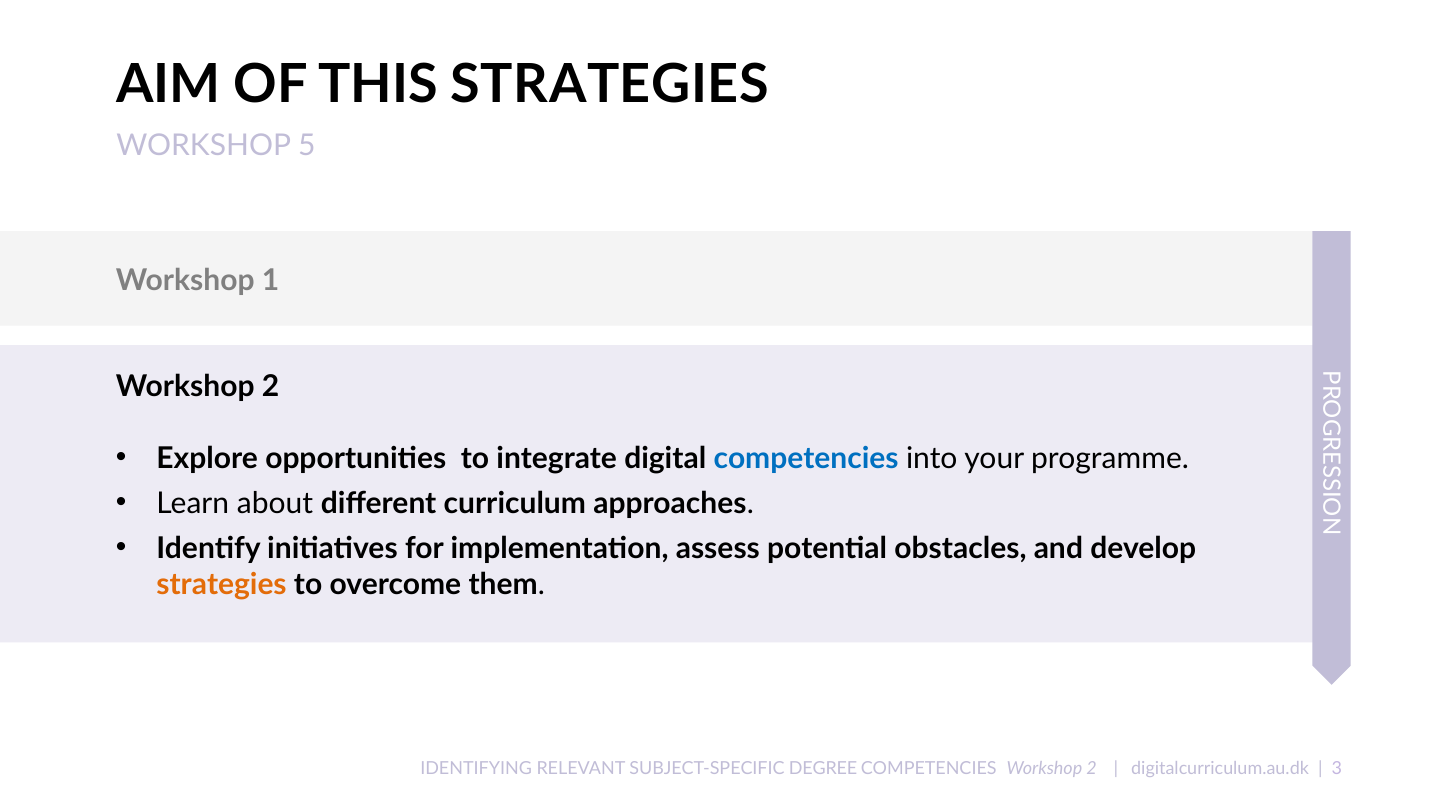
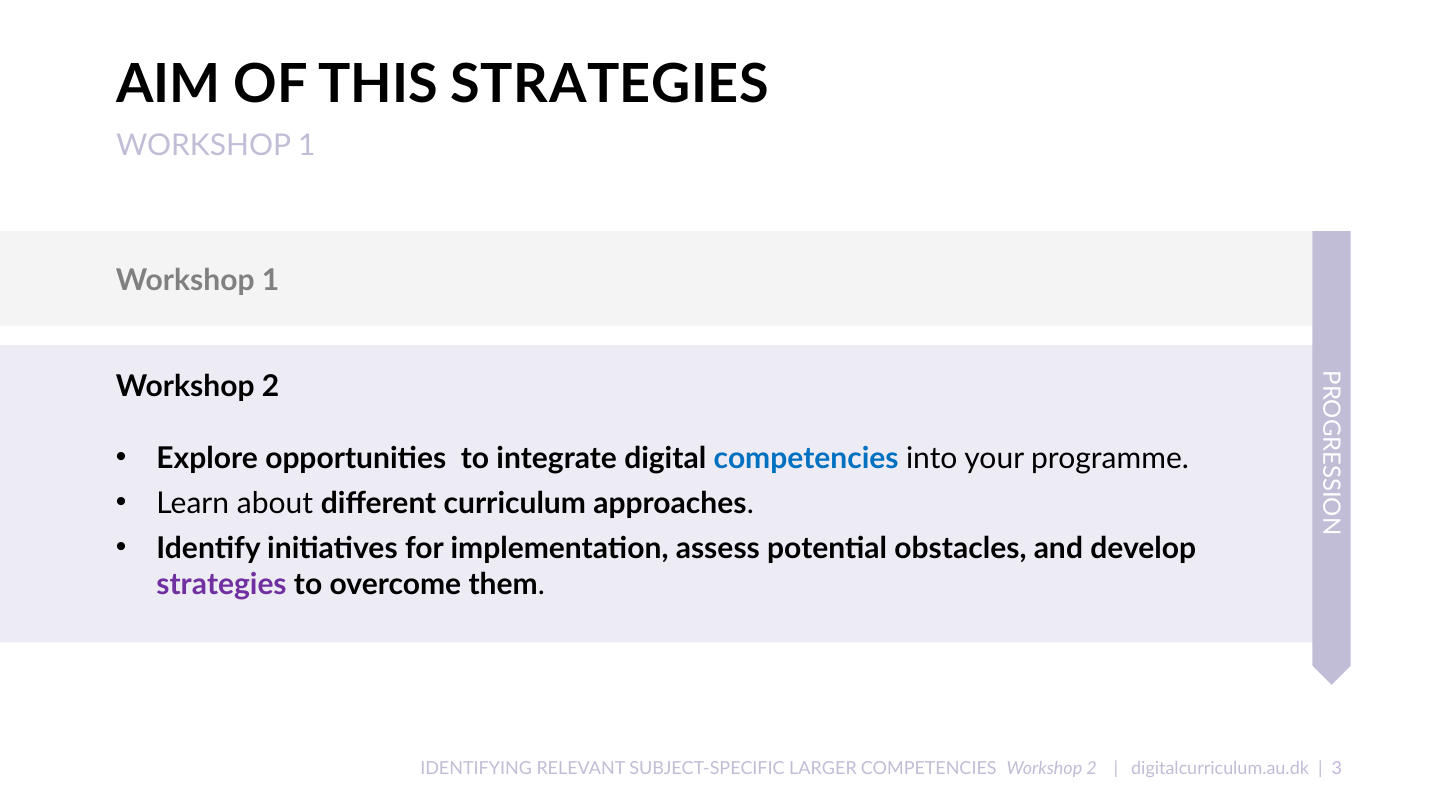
5: 5 -> 1 (307, 146)
strategies colour: orange -> purple (222, 585)
DEGREE: DEGREE -> LARGER (823, 769)
